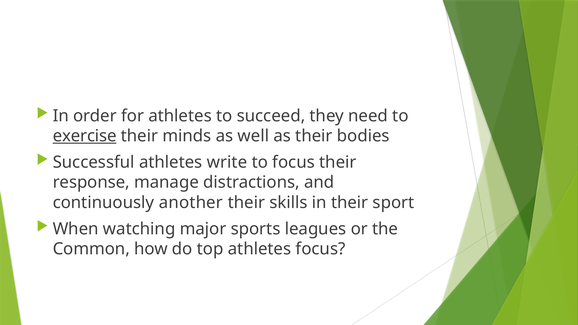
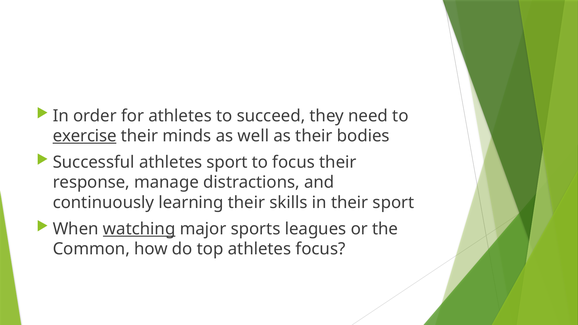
athletes write: write -> sport (227, 162)
another: another -> learning (191, 203)
watching underline: none -> present (139, 229)
